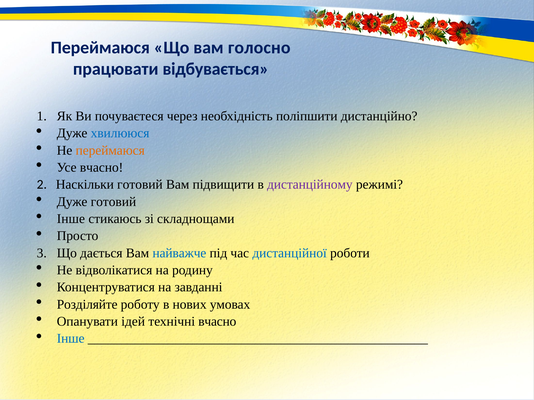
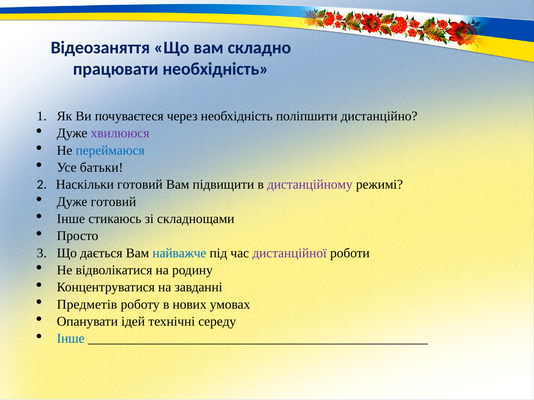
Переймаюся: Переймаюся -> Відеозаняття (100, 48)
голосно: голосно -> складно (259, 48)
працювати відбувається: відбувається -> необхідність (216, 69)
хвилююся colour: blue -> purple (120, 133)
переймаюся colour: orange -> blue (110, 150)
Усе вчасно: вчасно -> батьки (102, 168)
дистанційної colour: blue -> purple (290, 253)
Розділяйте: Розділяйте -> Предметів (87, 305)
технічні вчасно: вчасно -> середу (217, 322)
